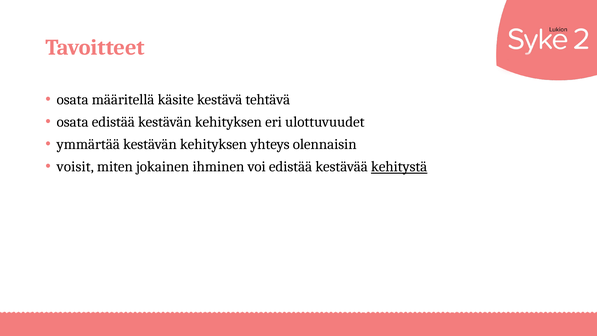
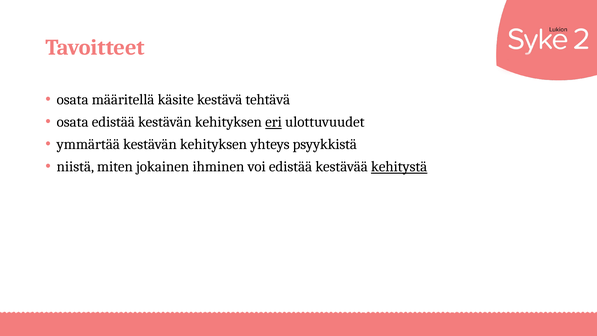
eri underline: none -> present (274, 122)
olennaisin: olennaisin -> psyykkistä (325, 144)
voisit: voisit -> niistä (75, 167)
